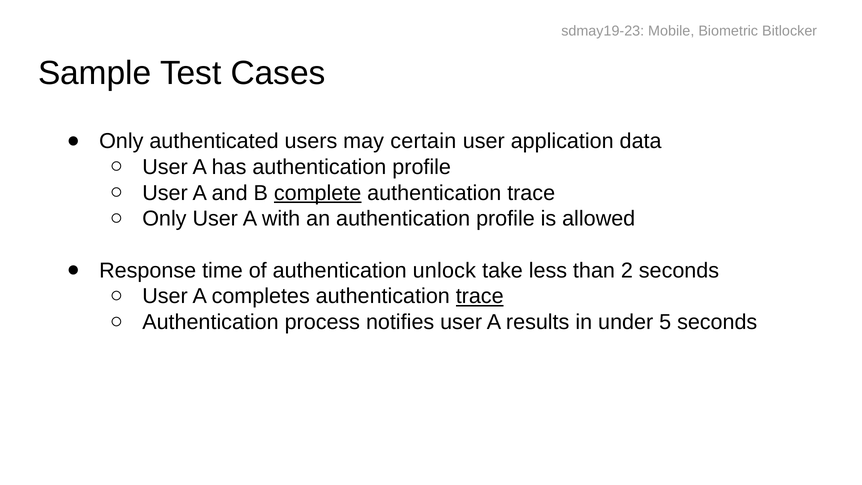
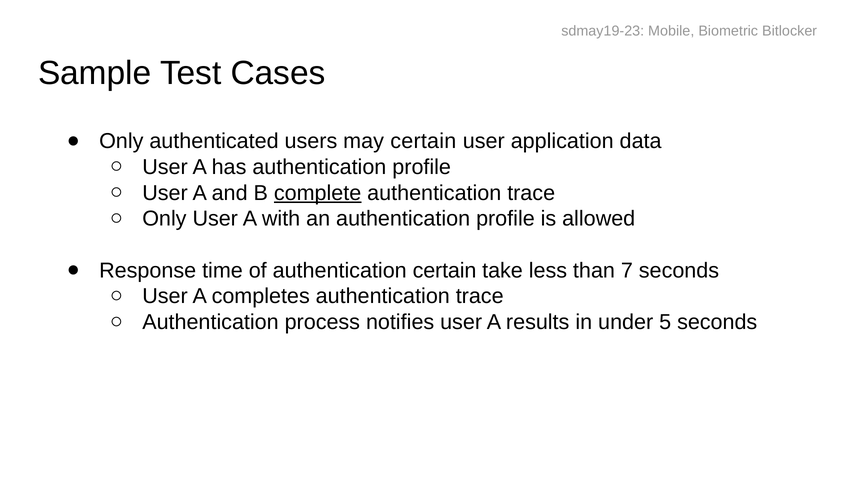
authentication unlock: unlock -> certain (445, 270)
2: 2 -> 7 (627, 270)
trace underline: present -> none (480, 296)
